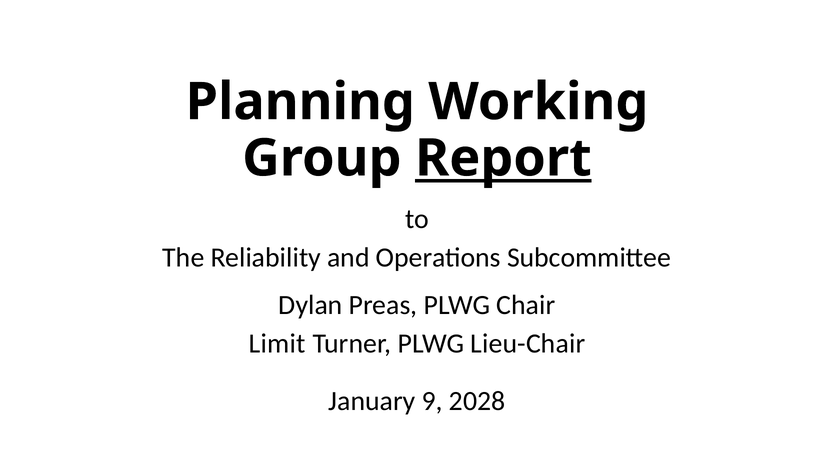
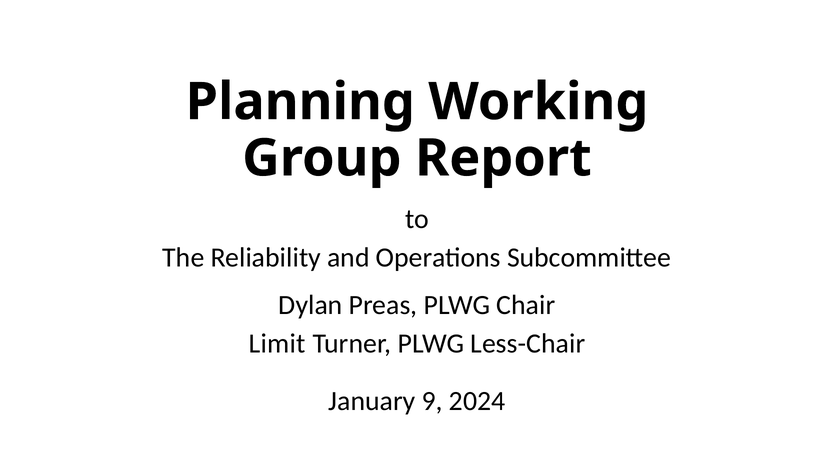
Report underline: present -> none (503, 158)
Lieu-Chair: Lieu-Chair -> Less-Chair (528, 344)
2028: 2028 -> 2024 (477, 401)
